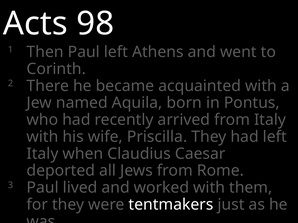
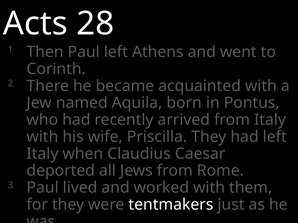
98: 98 -> 28 (95, 24)
